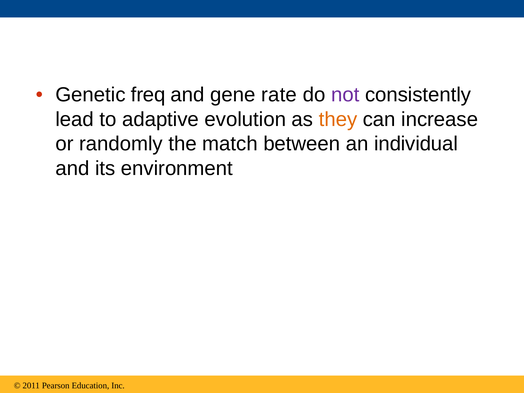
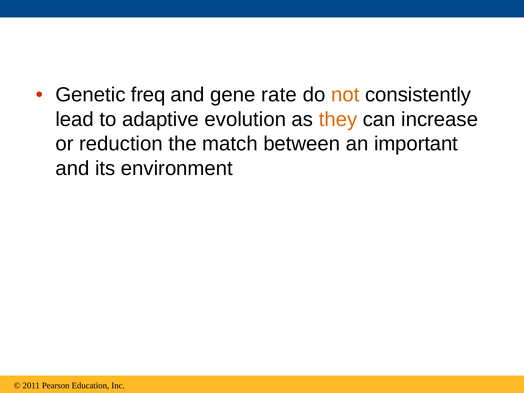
not colour: purple -> orange (345, 95)
randomly: randomly -> reduction (121, 144)
individual: individual -> important (416, 144)
